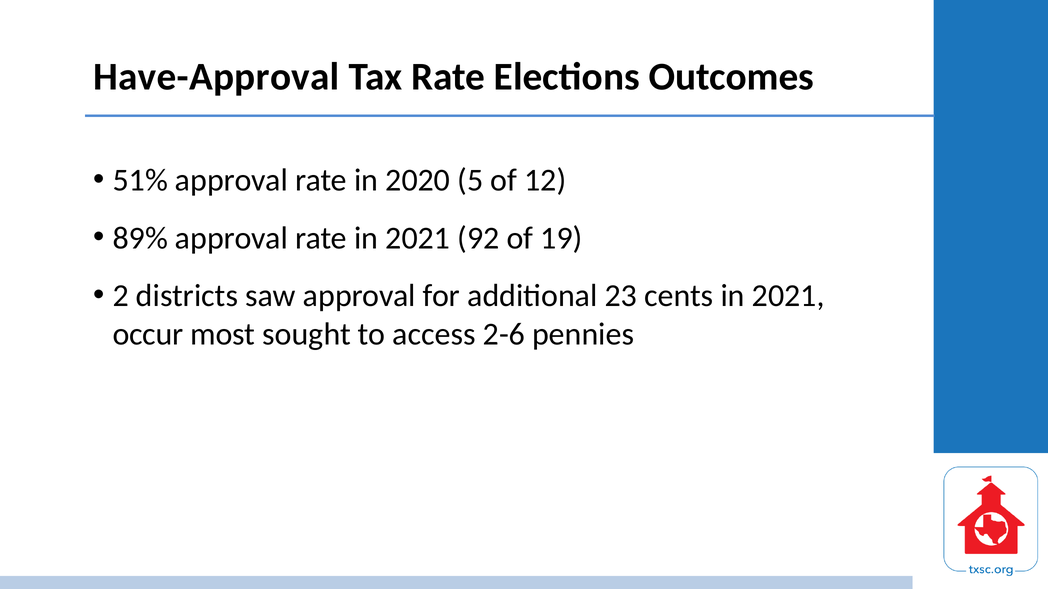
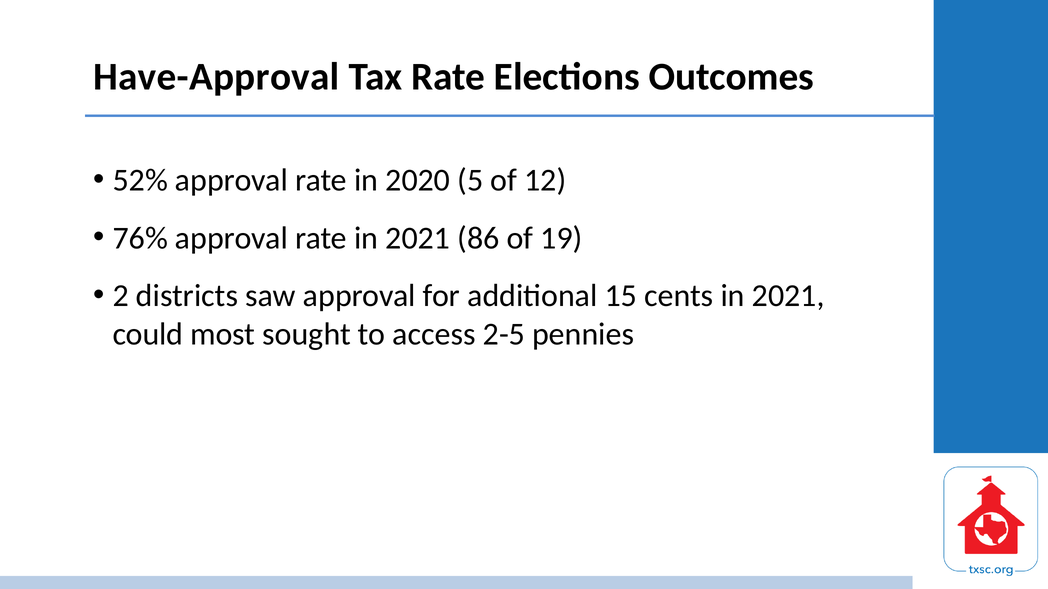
51%: 51% -> 52% (140, 180)
89%: 89% -> 76% (140, 238)
92: 92 -> 86 (478, 238)
23: 23 -> 15 (621, 296)
occur: occur -> could (148, 334)
2-6: 2-6 -> 2-5 (504, 334)
